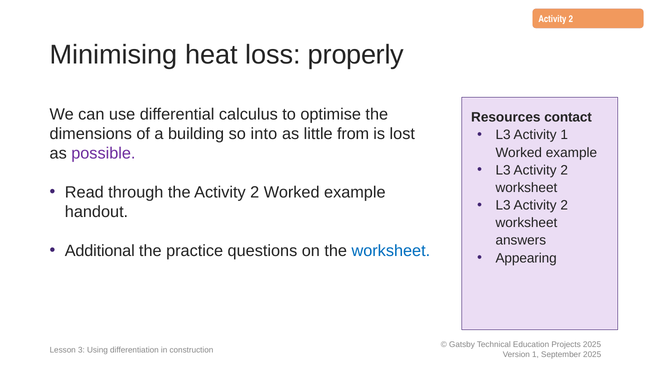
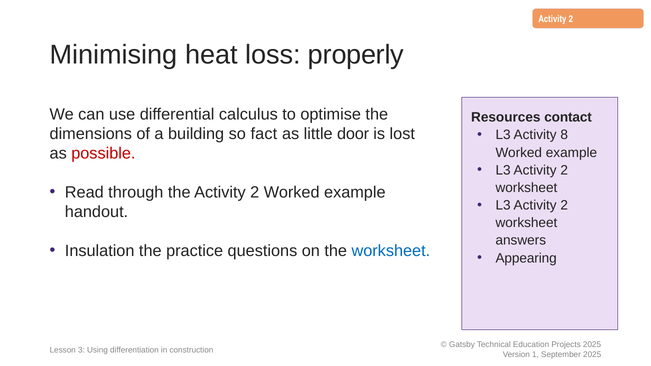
into: into -> fact (264, 134)
from: from -> door (353, 134)
Activity 1: 1 -> 8 (564, 135)
possible colour: purple -> red (103, 153)
Additional: Additional -> Insulation (100, 251)
